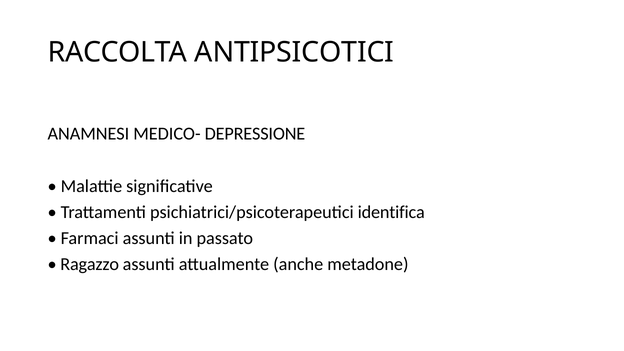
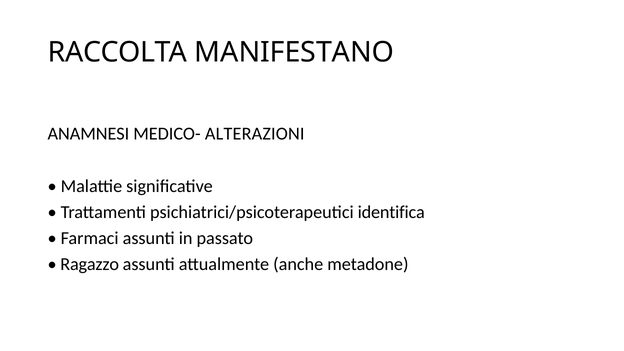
ANTIPSICOTICI: ANTIPSICOTICI -> MANIFESTANO (294, 52)
DEPRESSIONE: DEPRESSIONE -> ALTERAZIONI (255, 134)
